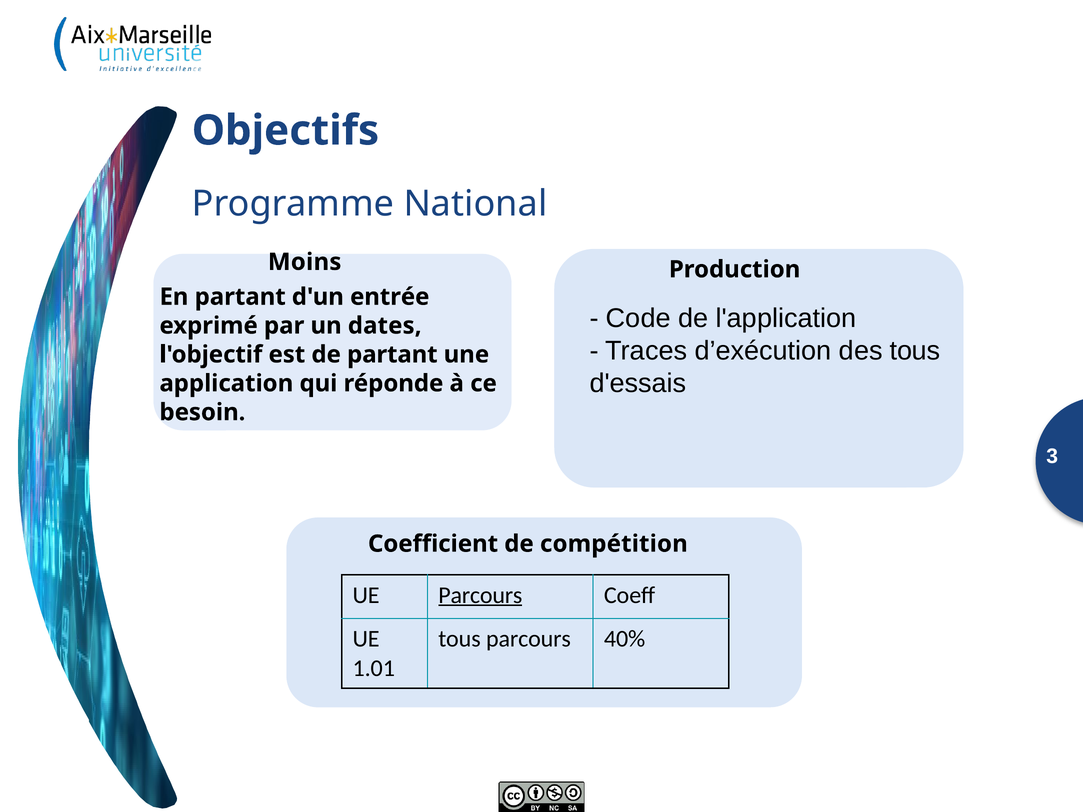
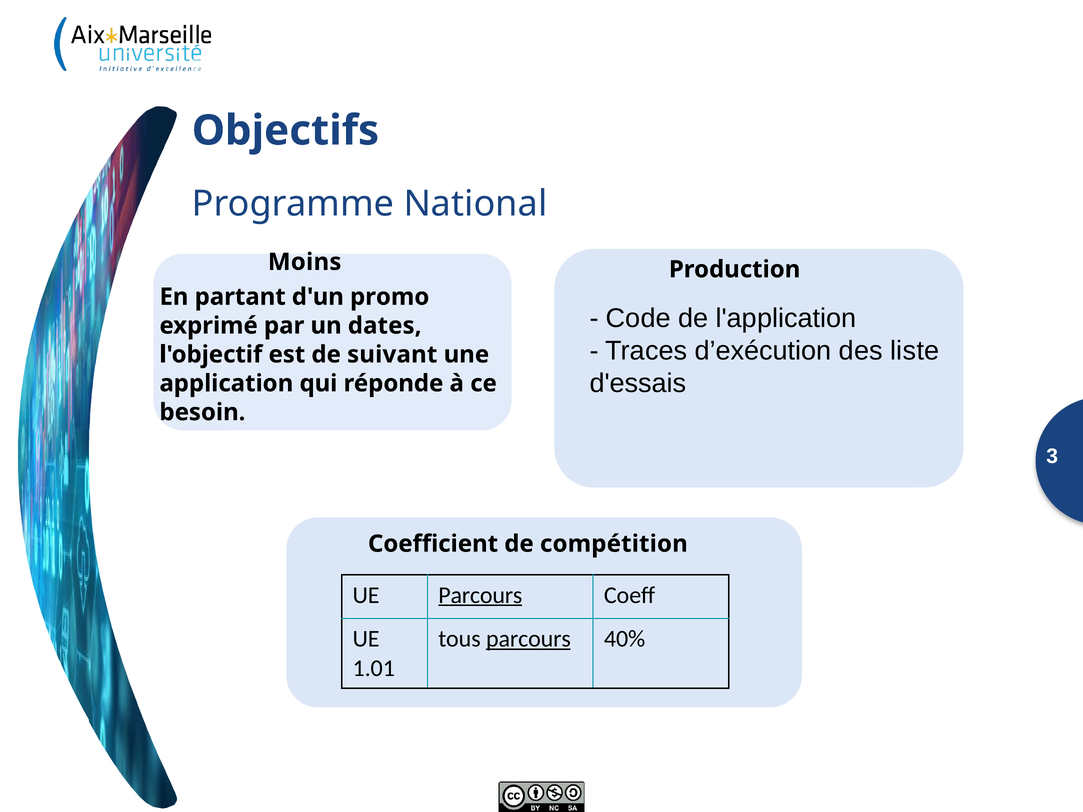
entrée: entrée -> promo (390, 297)
des tous: tous -> liste (915, 351)
de partant: partant -> suivant (392, 355)
parcours underline: none -> present (528, 639)
